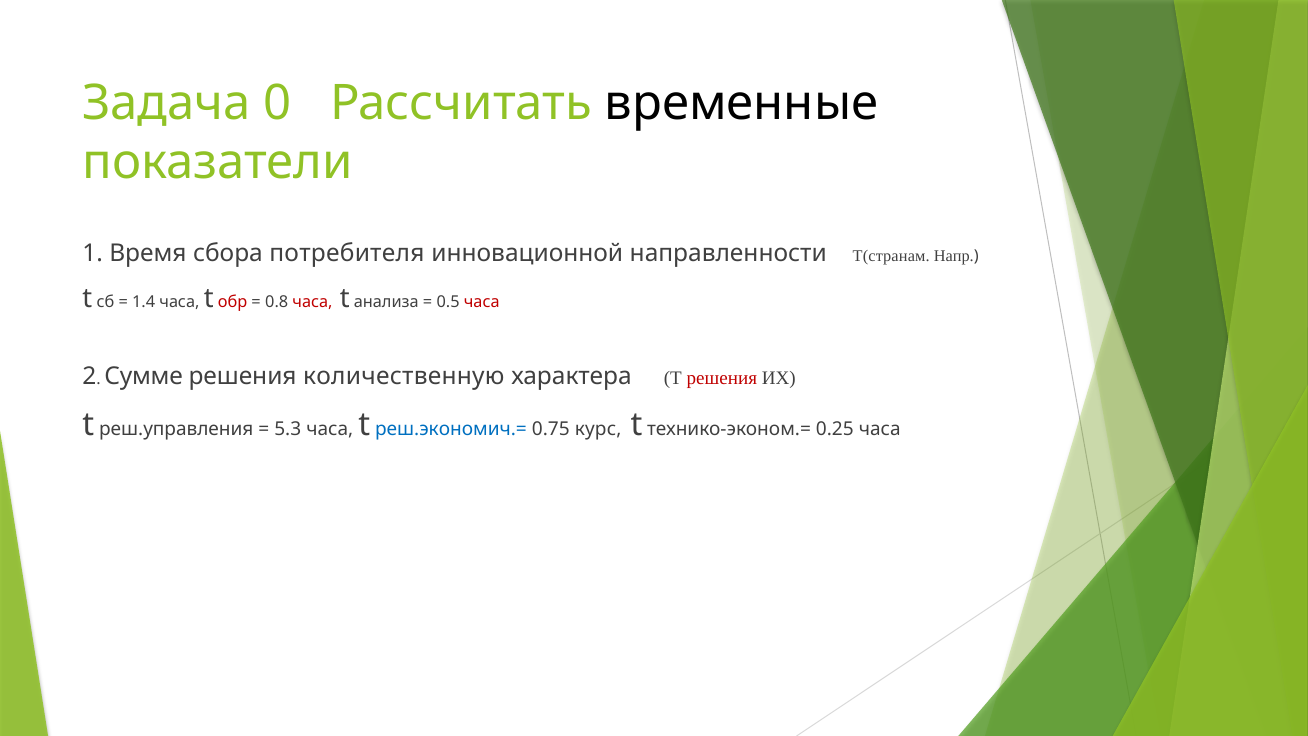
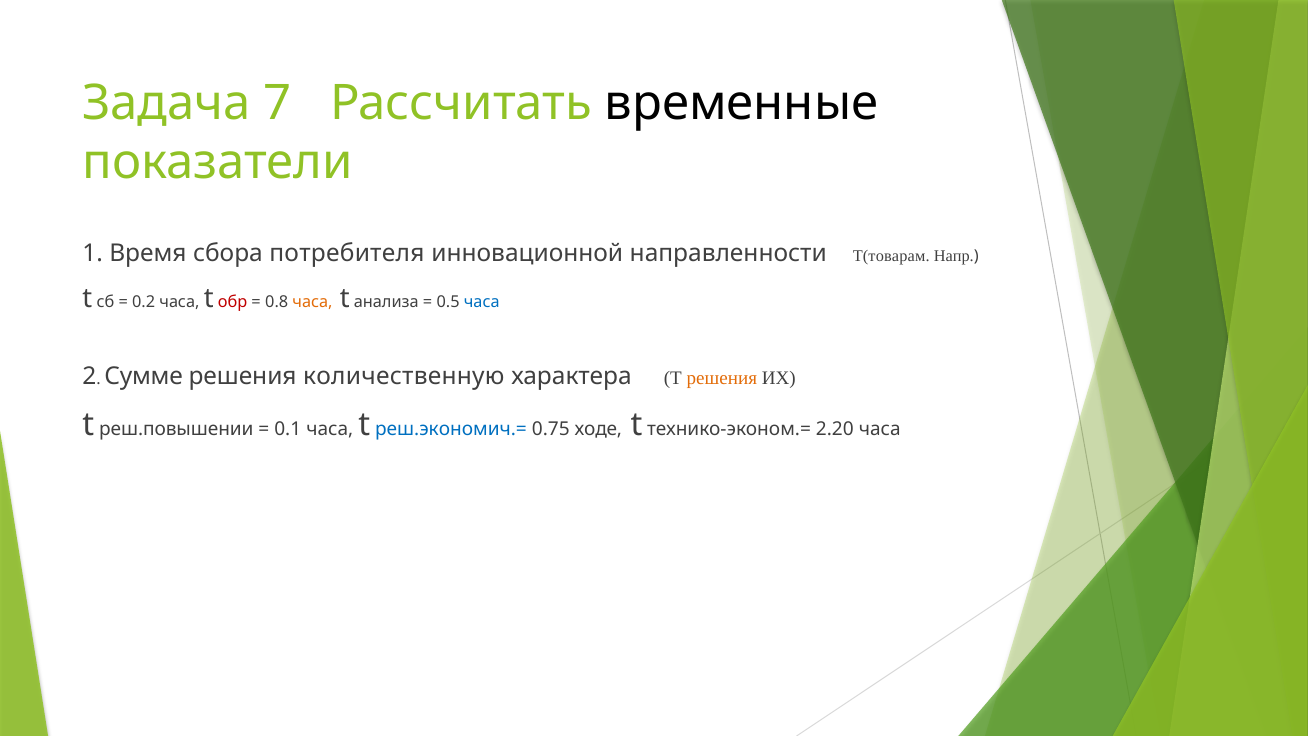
0: 0 -> 7 (278, 103)
Т(странам: Т(странам -> Т(товарам (891, 256)
1.4: 1.4 -> 0.2 (144, 302)
часа colour: red -> orange (313, 302)
часа colour: red -> blue (482, 302)
решения colour: red -> orange (722, 378)
реш.управления: реш.управления -> реш.повышении (176, 429)
5.3: 5.3 -> 0.1 (288, 429)
курс: курс -> ходе (598, 429)
0.25: 0.25 -> 2.20 (835, 429)
